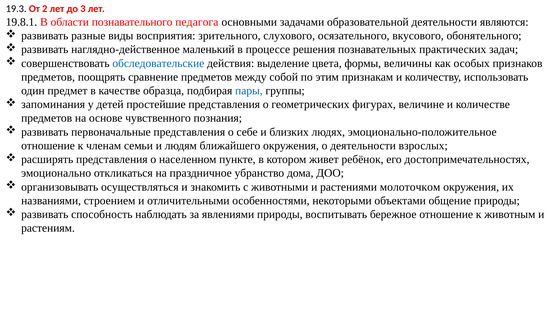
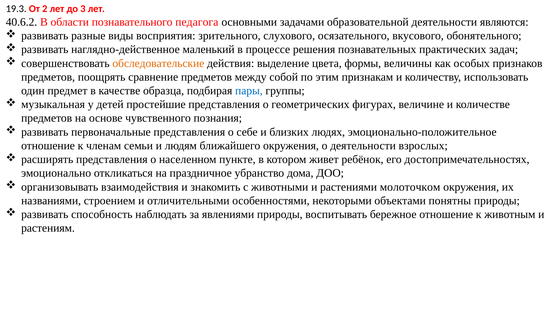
19.8.1: 19.8.1 -> 40.6.2 (21, 22)
обследовательские colour: blue -> orange (158, 63)
запоминания: запоминания -> музыкальная (53, 104)
осуществляться: осуществляться -> взаимодействия (140, 187)
общение: общение -> понятны (450, 201)
